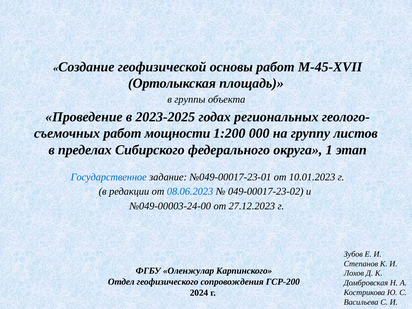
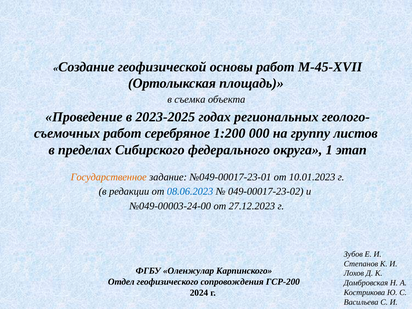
группы: группы -> съемка (190, 100)
мощности: мощности -> серебряное (177, 133)
Государственное colour: blue -> orange (109, 177)
